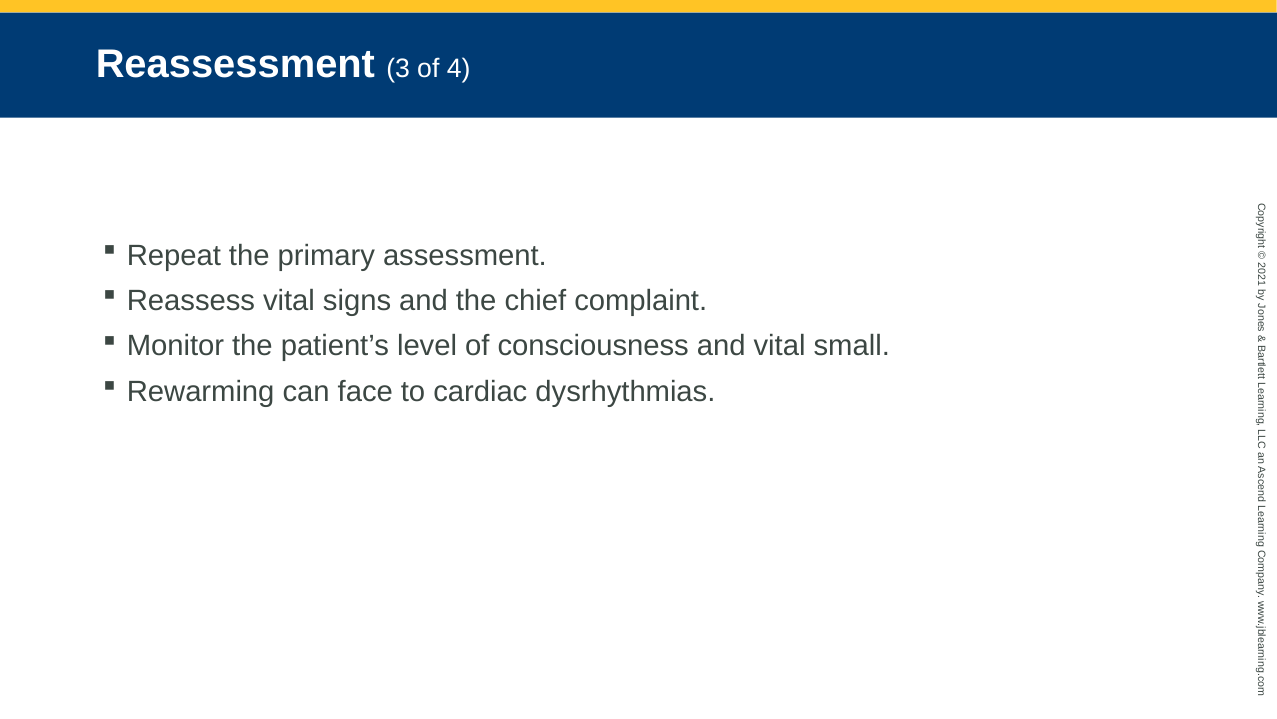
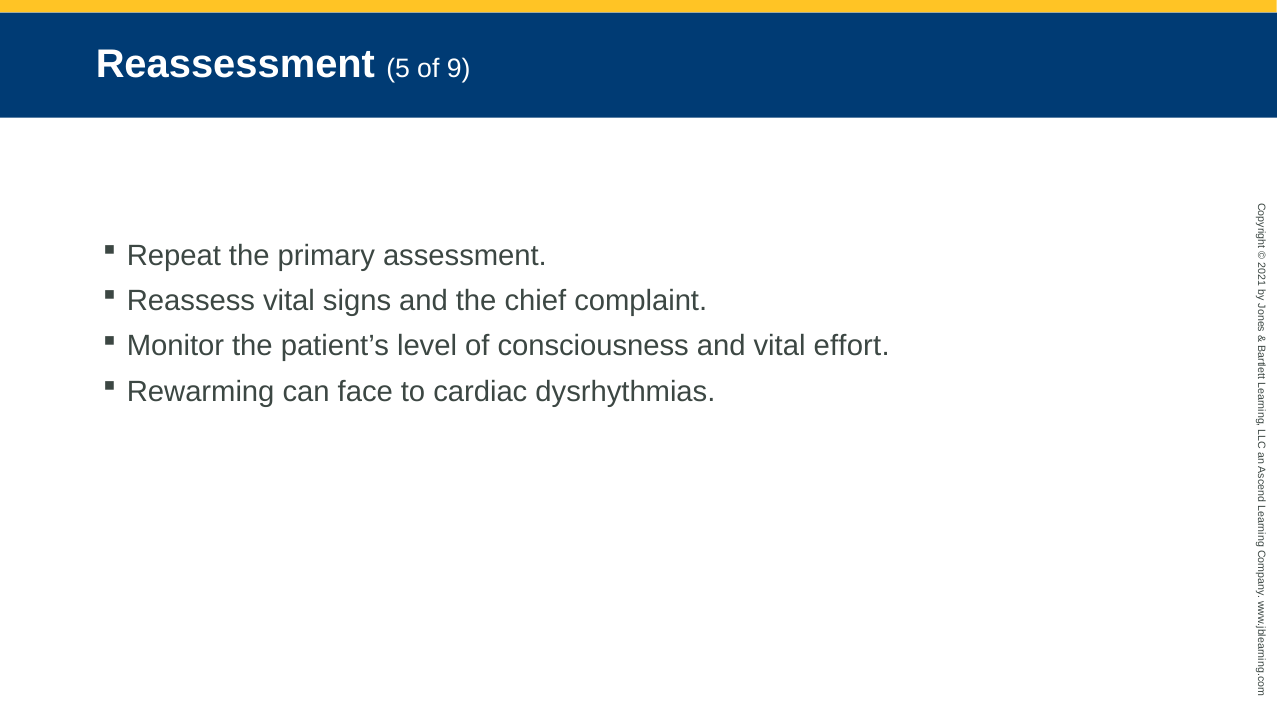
3: 3 -> 5 (398, 69)
4: 4 -> 9 (459, 69)
small: small -> effort (852, 346)
